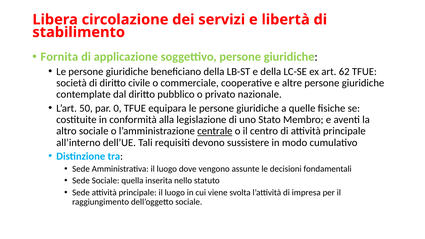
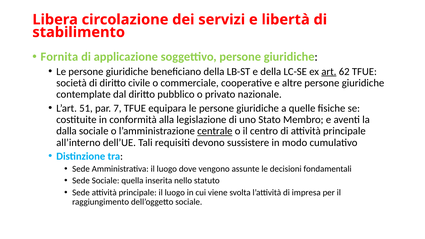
art underline: none -> present (329, 72)
50: 50 -> 51 (86, 108)
0: 0 -> 7 (117, 108)
altro: altro -> dalla (66, 131)
